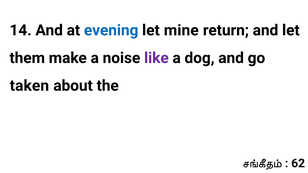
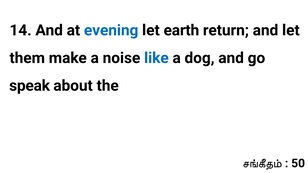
mine: mine -> earth (181, 30)
like colour: purple -> blue (156, 58)
taken: taken -> speak (30, 86)
62: 62 -> 50 (298, 164)
